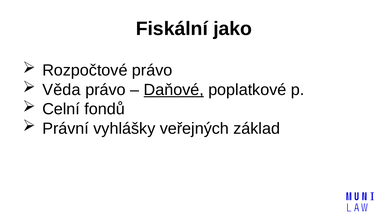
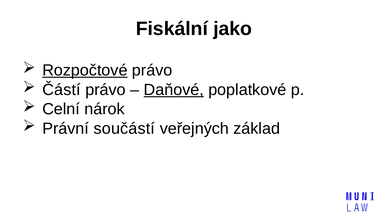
Rozpočtové underline: none -> present (85, 70)
Věda: Věda -> Částí (61, 90)
fondů: fondů -> nárok (105, 109)
vyhlášky: vyhlášky -> součástí (124, 129)
